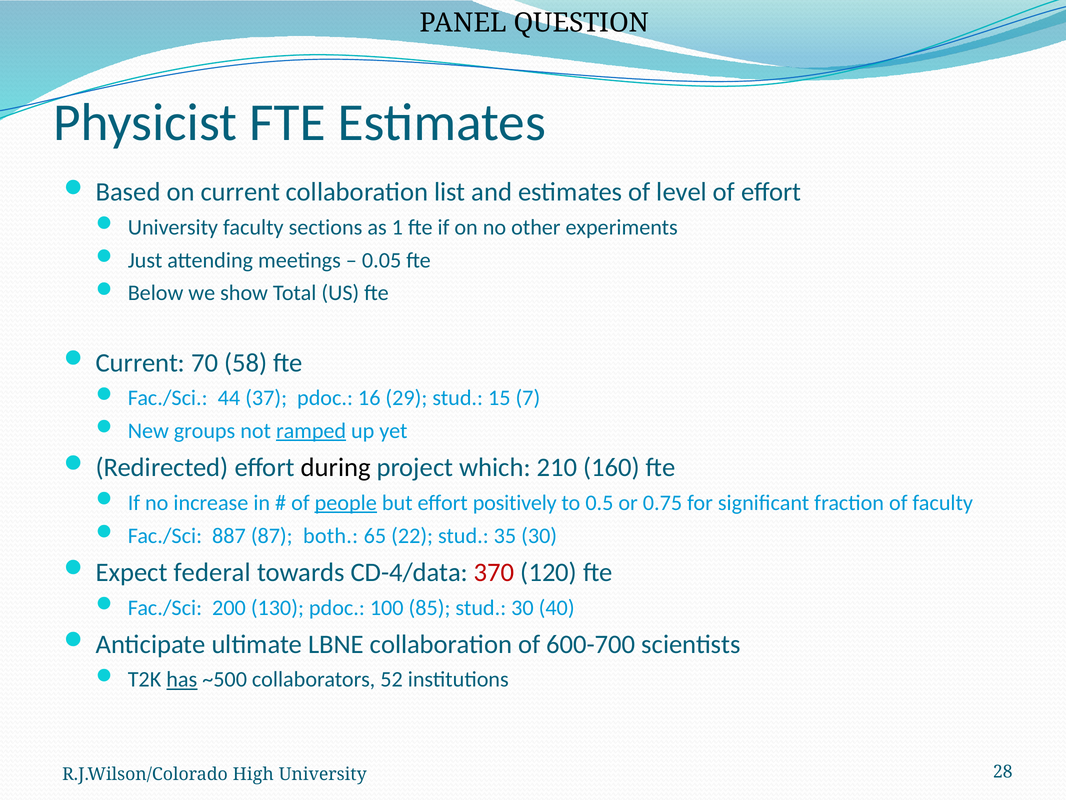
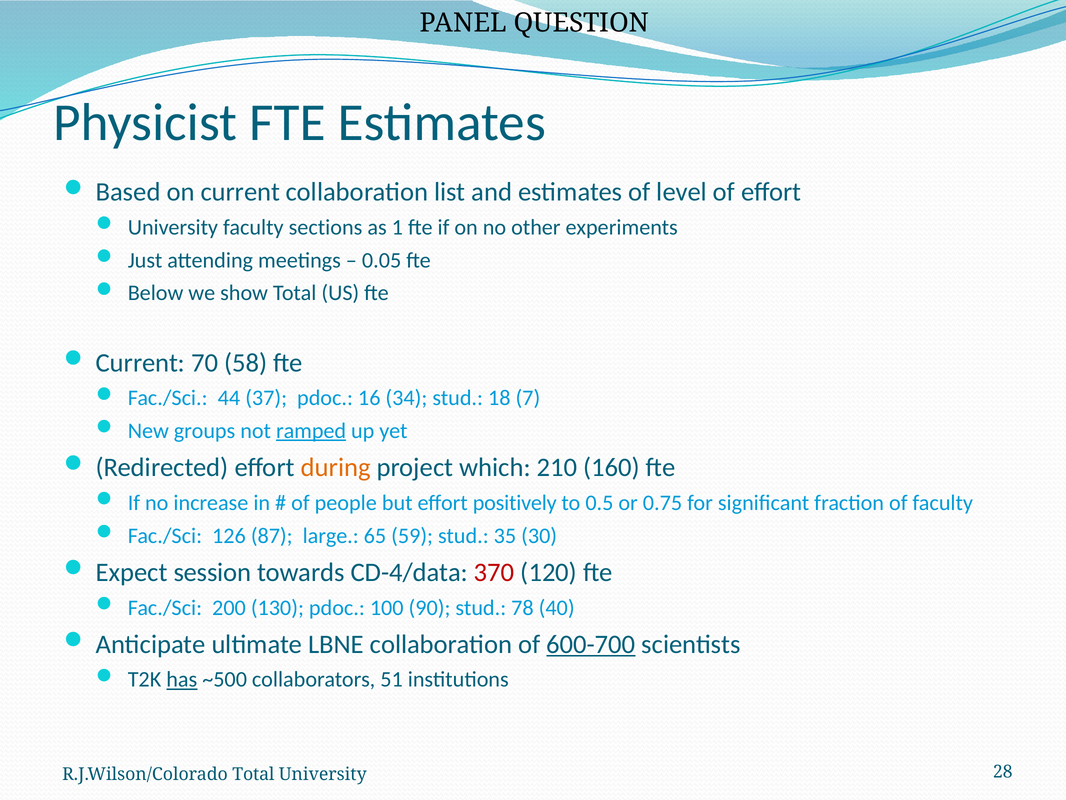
29: 29 -> 34 (406, 398)
15: 15 -> 18 (499, 398)
during colour: black -> orange (336, 467)
people underline: present -> none (346, 503)
887: 887 -> 126 (229, 535)
both: both -> large (331, 535)
22: 22 -> 59 (412, 535)
federal: federal -> session (212, 572)
85: 85 -> 90 (430, 607)
stud 30: 30 -> 78 (522, 607)
600-700 underline: none -> present (591, 644)
52: 52 -> 51 (392, 679)
R.J.Wilson/Colorado High: High -> Total (253, 774)
